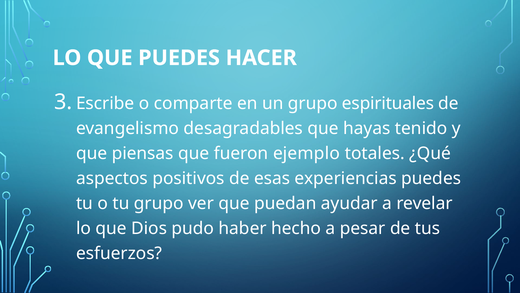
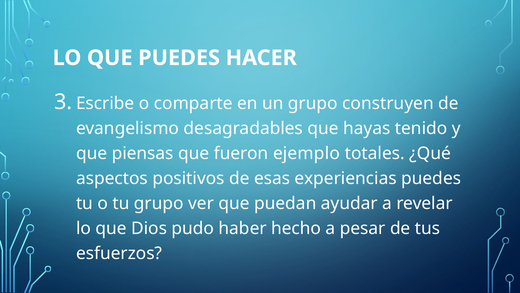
espirituales: espirituales -> construyen (388, 103)
